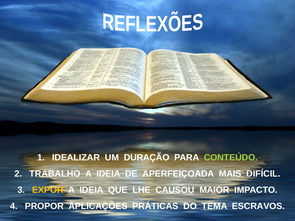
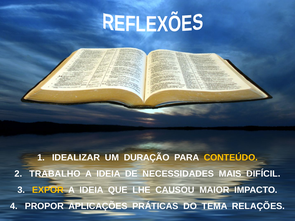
CONTEÚDO colour: light green -> yellow (231, 158)
APERFEIÇOADA: APERFEIÇOADA -> NECESSIDADES (178, 174)
ESCRAVOS: ESCRAVOS -> RELAÇÕES (258, 206)
